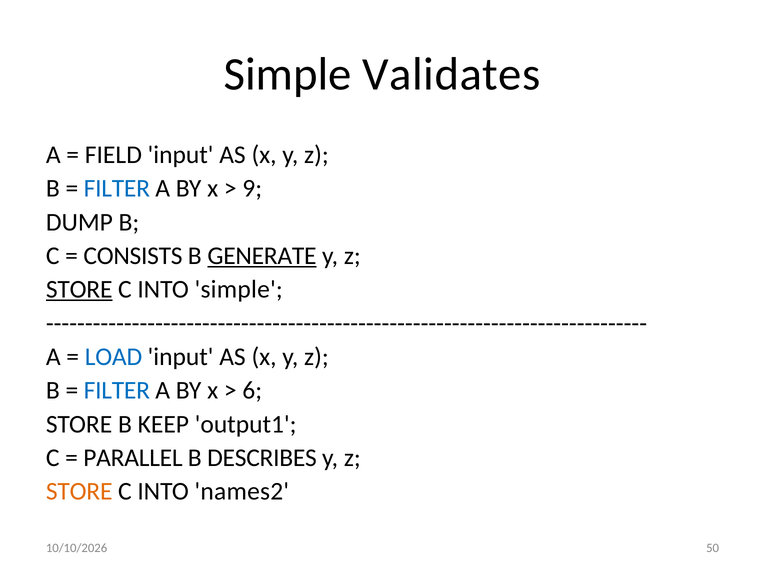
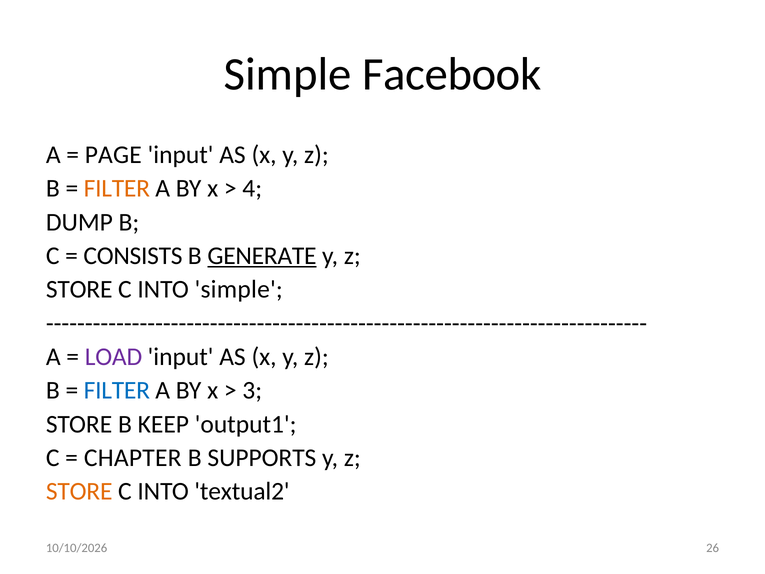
Validates: Validates -> Facebook (452, 74)
FIELD: FIELD -> PAGE (113, 155)
FILTER colour: blue -> orange (117, 188)
9: 9 -> 4 (252, 188)
STORE underline: present -> none (79, 289)
LOAD colour: blue -> purple (113, 357)
6: 6 -> 3 (252, 390)
PARALLEL: PARALLEL -> CHAPTER (133, 458)
DESCRIBES: DESCRIBES -> SUPPORTS (262, 458)
names2: names2 -> textual2 (242, 491)
50: 50 -> 26 (713, 548)
